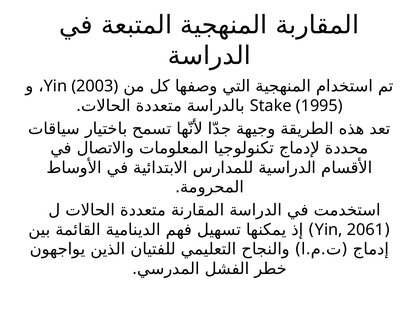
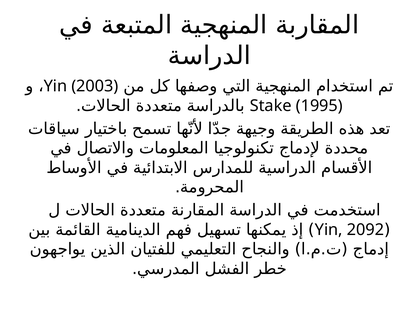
2061: 2061 -> 2092 (366, 230)
